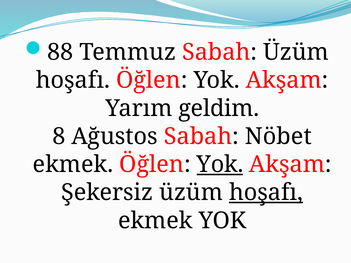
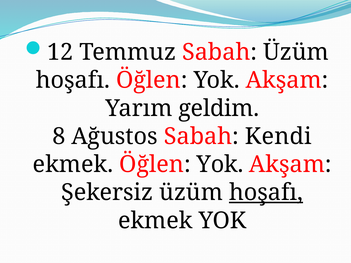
88: 88 -> 12 (60, 52)
Nöbet: Nöbet -> Kendi (278, 137)
Yok underline: present -> none (220, 165)
